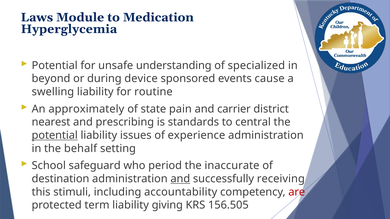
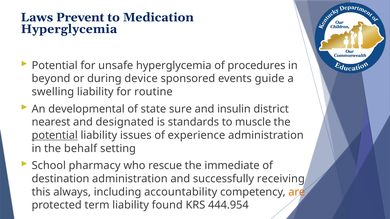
Module: Module -> Prevent (80, 17)
unsafe understanding: understanding -> hyperglycemia (174, 66)
specialized: specialized -> procedures (256, 66)
cause: cause -> guide (270, 79)
approximately: approximately -> developmental (86, 109)
pain: pain -> sure (180, 109)
carrier: carrier -> insulin (234, 109)
prescribing: prescribing -> designated (125, 122)
central: central -> muscle (253, 122)
safeguard: safeguard -> pharmacy (95, 166)
period: period -> rescue (165, 166)
inaccurate: inaccurate -> immediate (232, 166)
and underline: present -> none (180, 179)
stimuli: stimuli -> always (72, 192)
are colour: red -> orange (297, 192)
giving: giving -> found (167, 205)
156.505: 156.505 -> 444.954 (228, 205)
